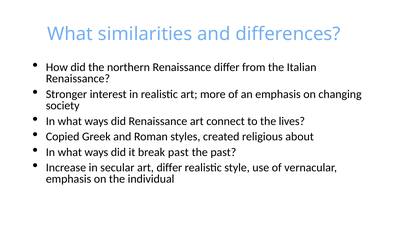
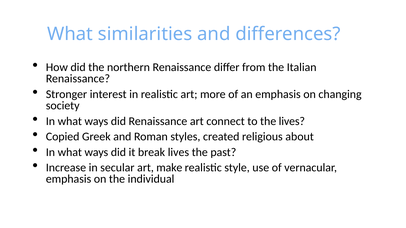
break past: past -> lives (178, 152)
art differ: differ -> make (169, 168)
